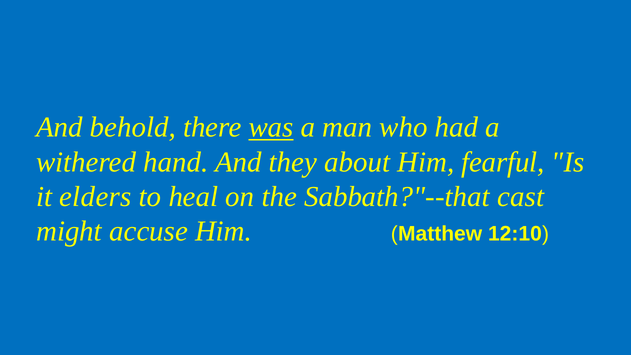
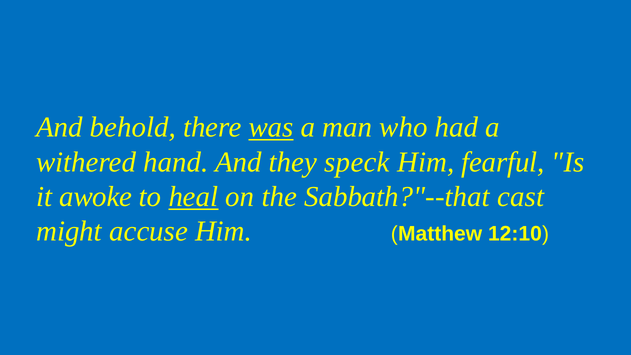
about: about -> speck (357, 162)
elders: elders -> awoke (96, 197)
heal underline: none -> present (193, 197)
